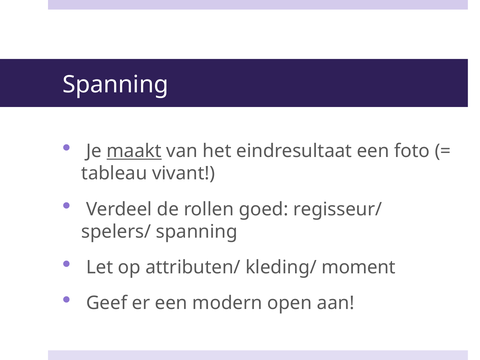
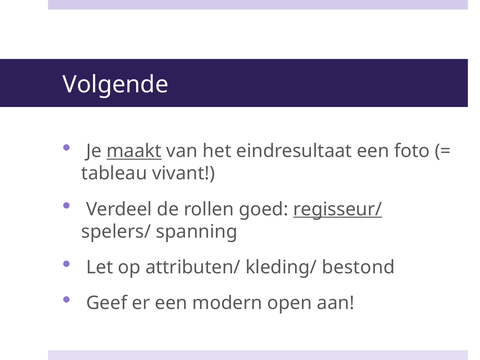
Spanning: Spanning -> Volgende (115, 85)
regisseur/ underline: none -> present (338, 209)
moment: moment -> bestond (358, 267)
